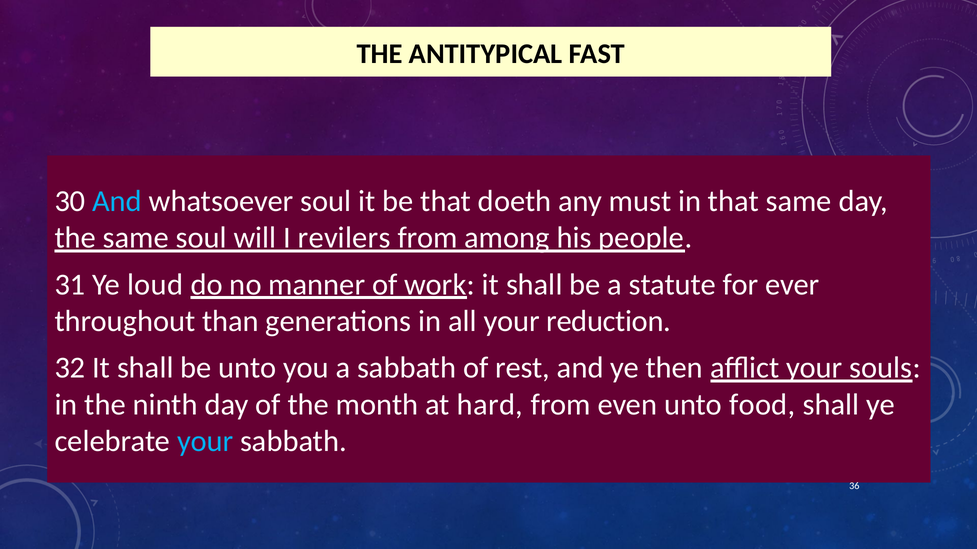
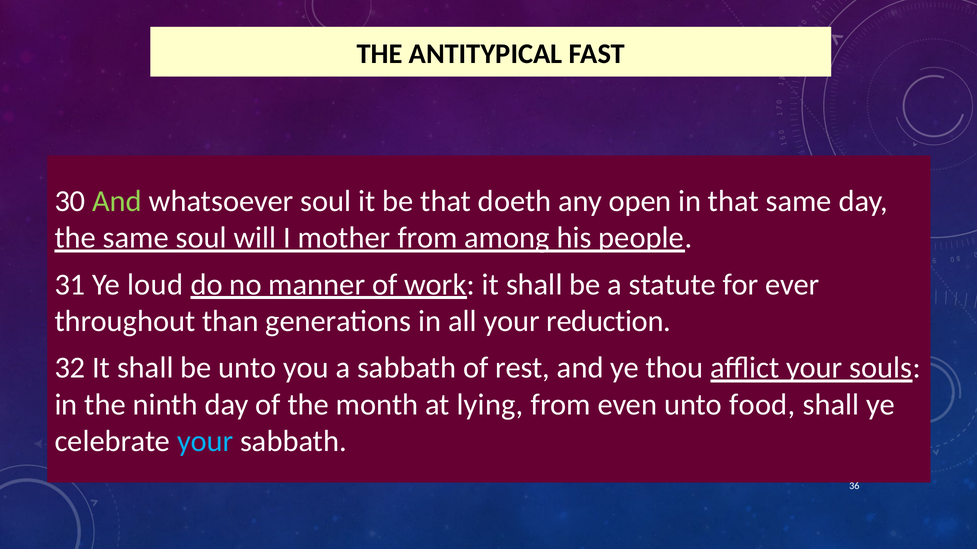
And colour: light blue -> light green (117, 201)
must: must -> open (640, 201)
revilers: revilers -> mother (344, 238)
then: then -> thou (674, 368)
hard: hard -> lying (490, 405)
